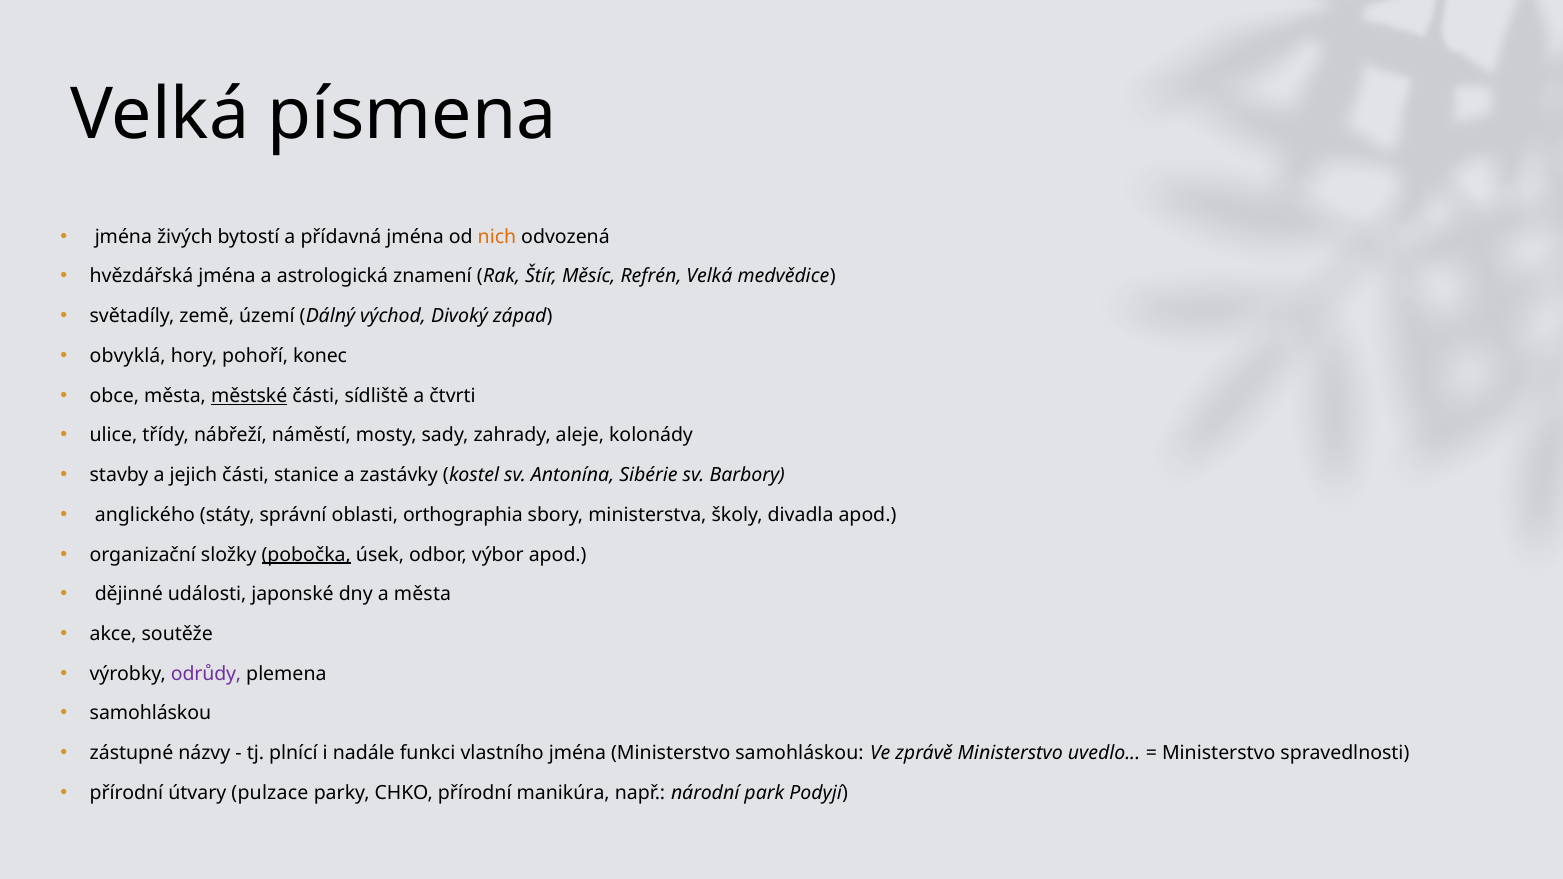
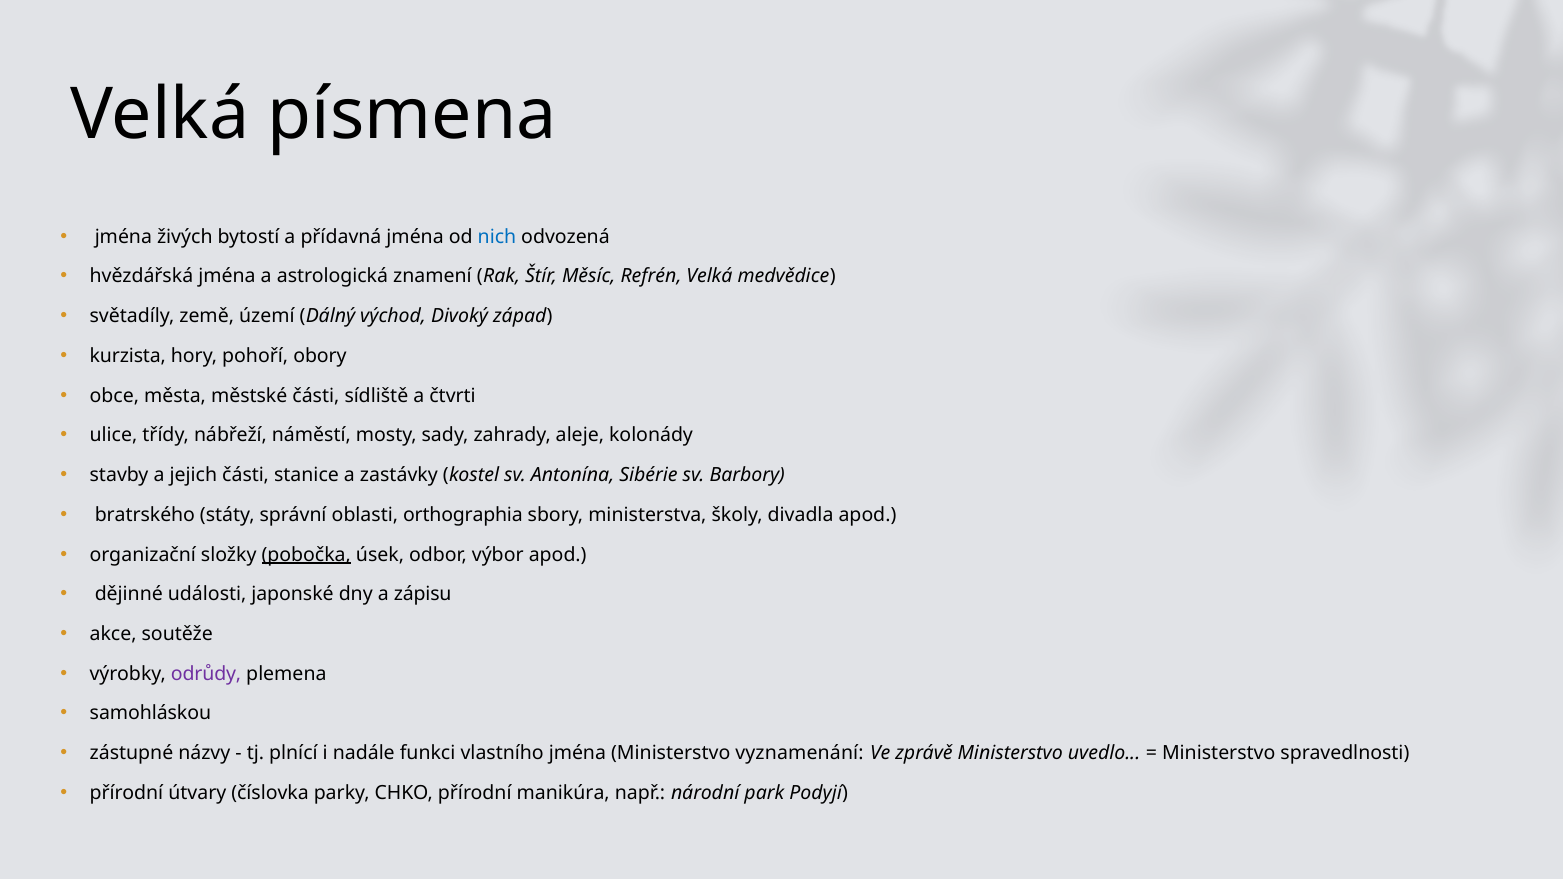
nich colour: orange -> blue (497, 237)
obvyklá: obvyklá -> kurzista (128, 356)
konec: konec -> obory (320, 356)
městské underline: present -> none (249, 396)
anglického: anglického -> bratrského (145, 515)
a města: města -> zápisu (423, 594)
Ministerstvo samohláskou: samohláskou -> vyznamenání (799, 753)
pulzace: pulzace -> číslovka (270, 793)
